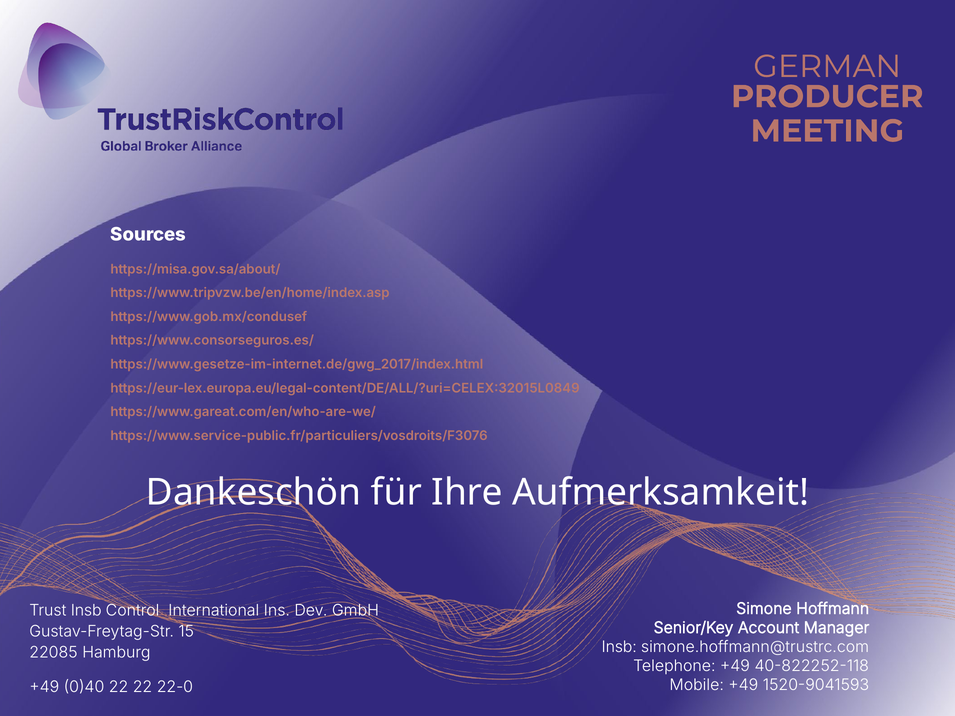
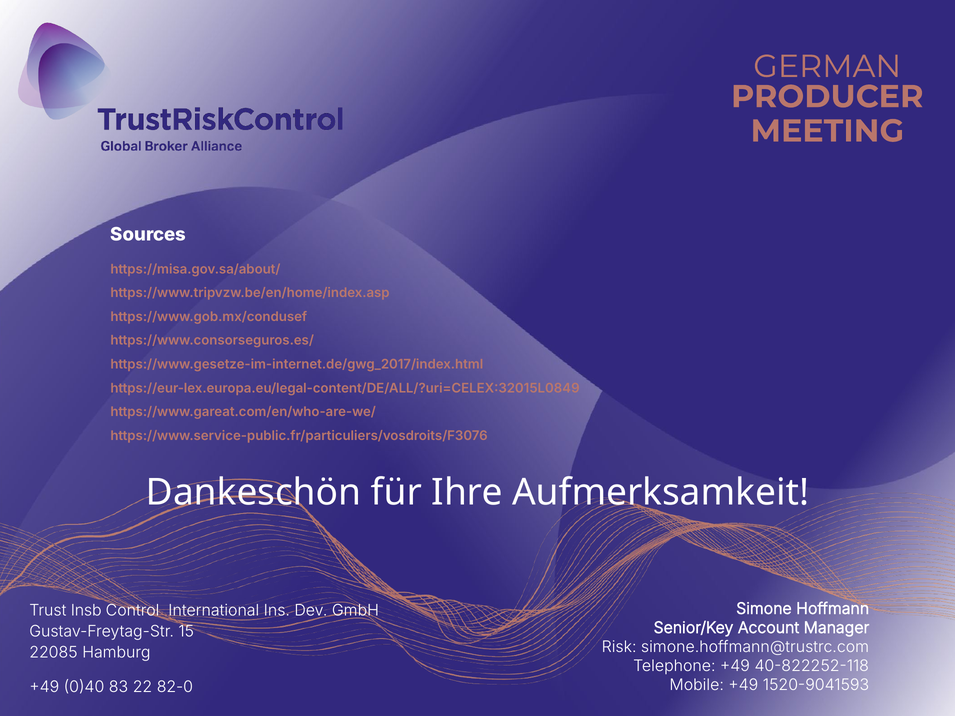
Insb: Insb -> Risk (619, 647)
0)40 22: 22 -> 83 (118, 687)
22-0: 22-0 -> 82-0 (175, 687)
